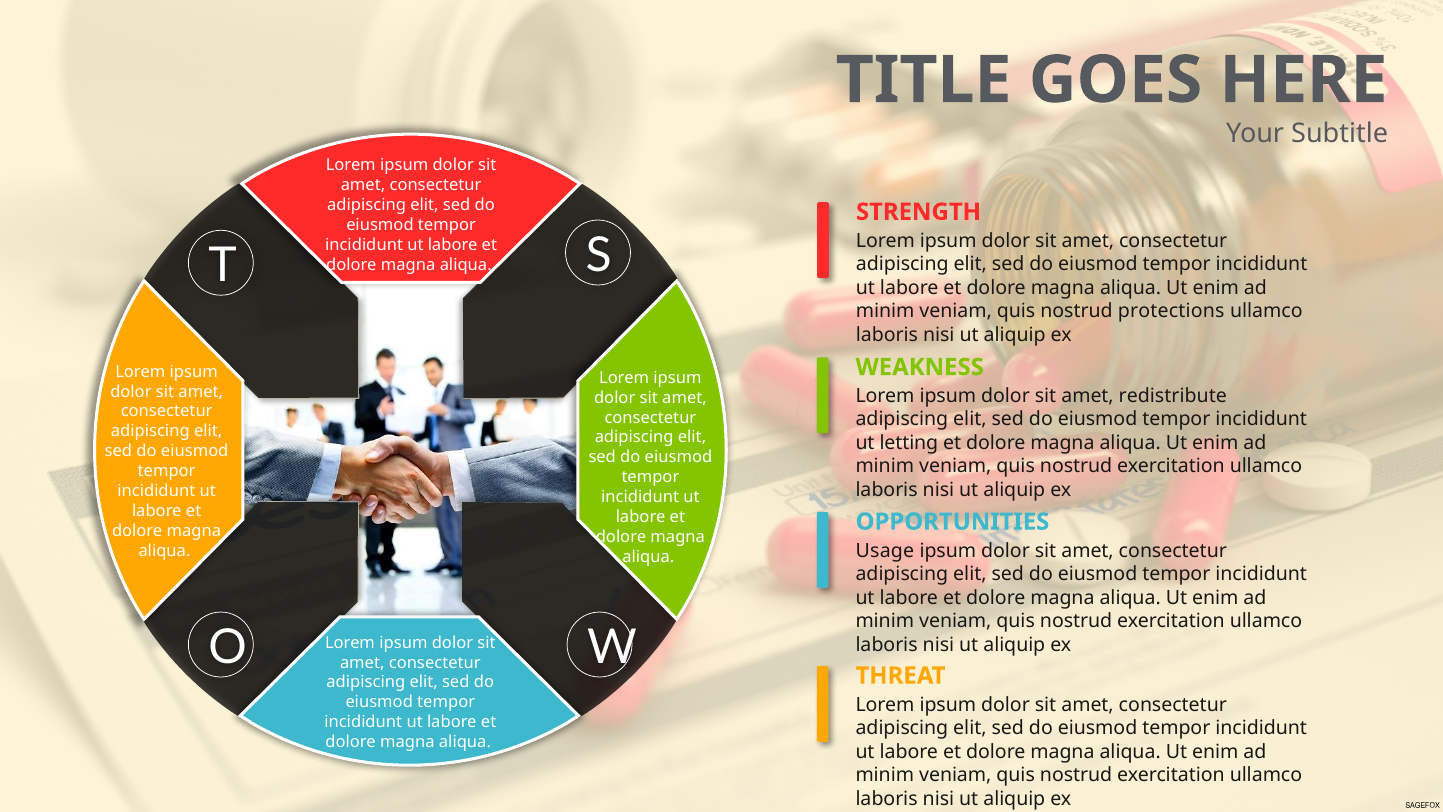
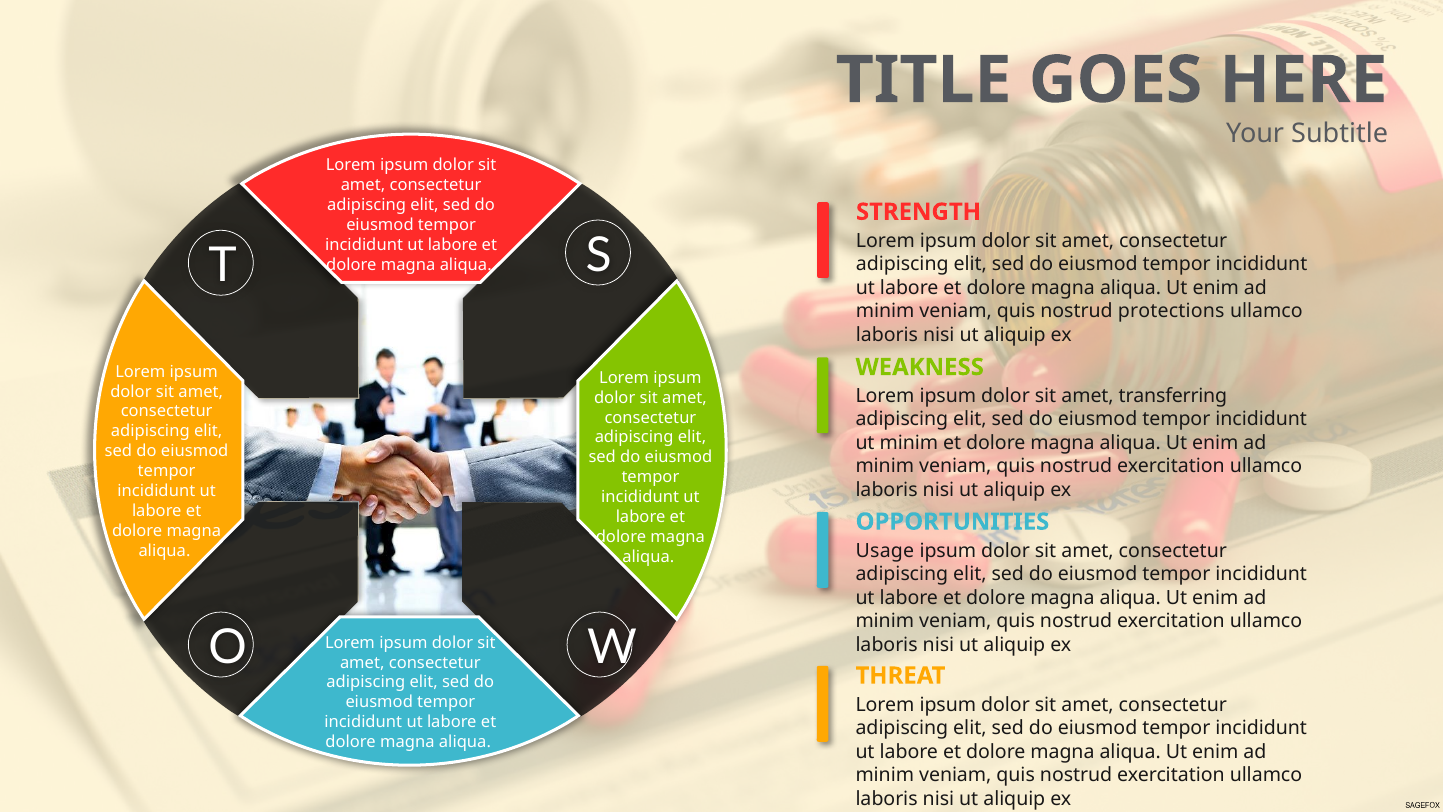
redistribute: redistribute -> transferring (1173, 396)
ut letting: letting -> minim (909, 443)
